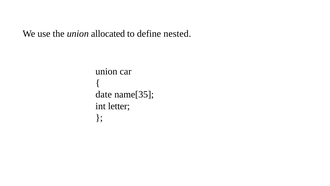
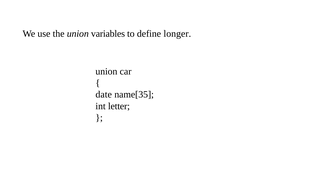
allocated: allocated -> variables (108, 34)
nested: nested -> longer (177, 34)
